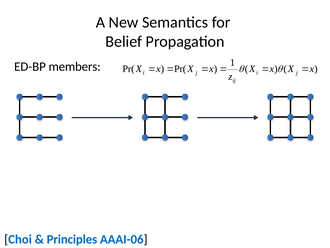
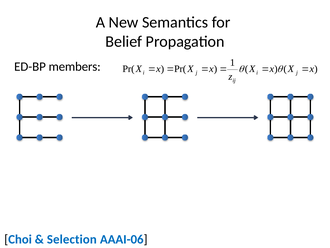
Principles: Principles -> Selection (72, 239)
